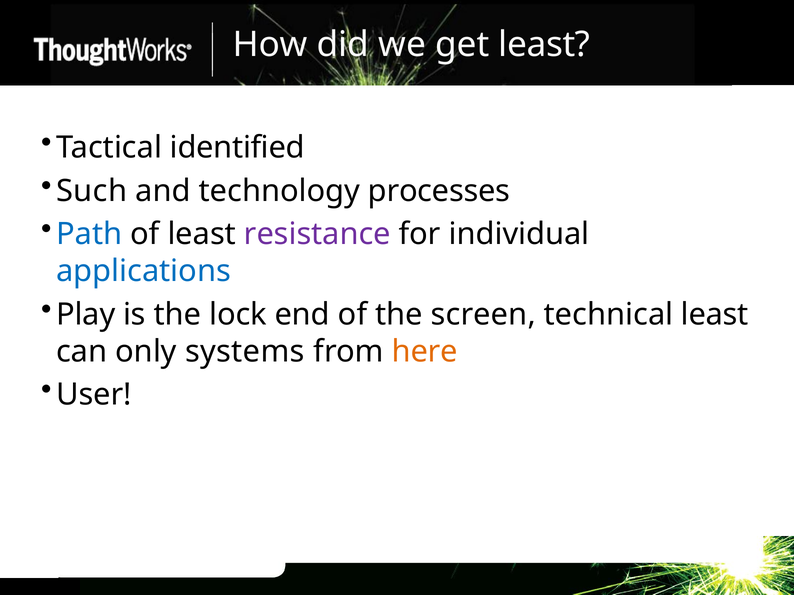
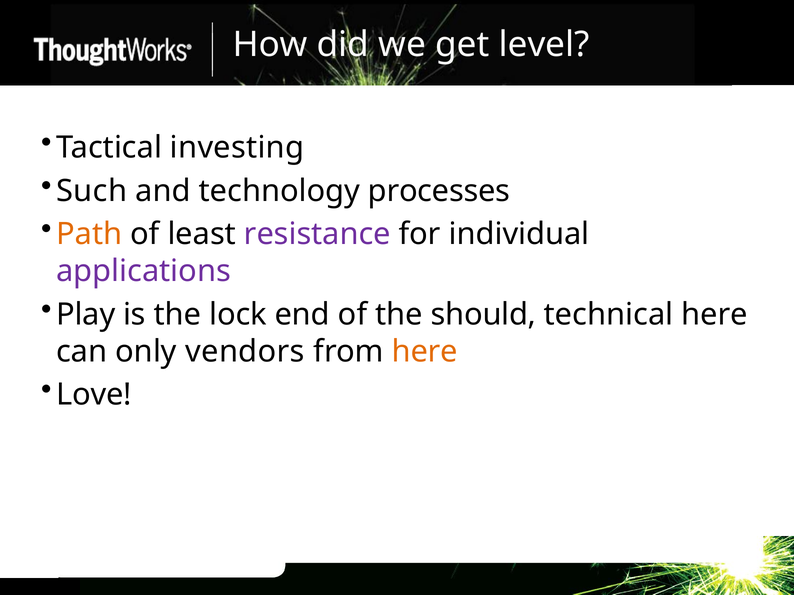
get least: least -> level (544, 45)
identified: identified -> investing (237, 148)
Path colour: blue -> orange (89, 234)
applications colour: blue -> purple (144, 271)
screen: screen -> should (483, 315)
technical least: least -> here (715, 315)
systems: systems -> vendors (245, 352)
User: User -> Love (94, 395)
